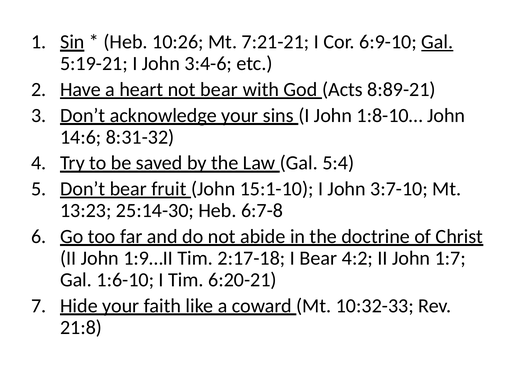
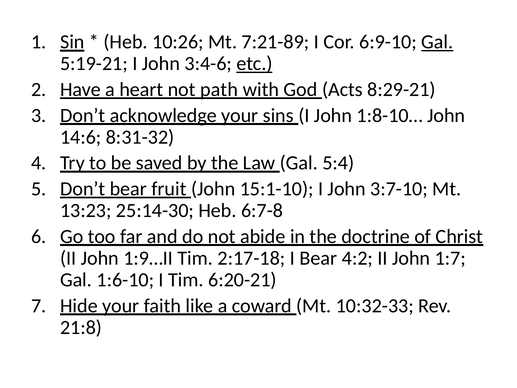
7:21-21: 7:21-21 -> 7:21-89 (275, 42)
etc underline: none -> present (254, 64)
not bear: bear -> path (219, 89)
8:89-21: 8:89-21 -> 8:29-21 (401, 89)
